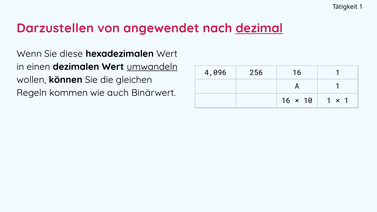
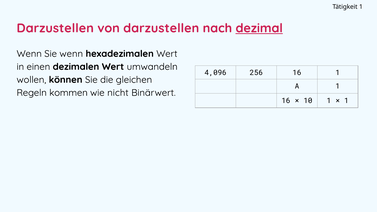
von angewendet: angewendet -> darzustellen (161, 28)
Sie diese: diese -> wenn (71, 54)
umwandeln underline: present -> none (152, 67)
auch: auch -> nicht (118, 93)
